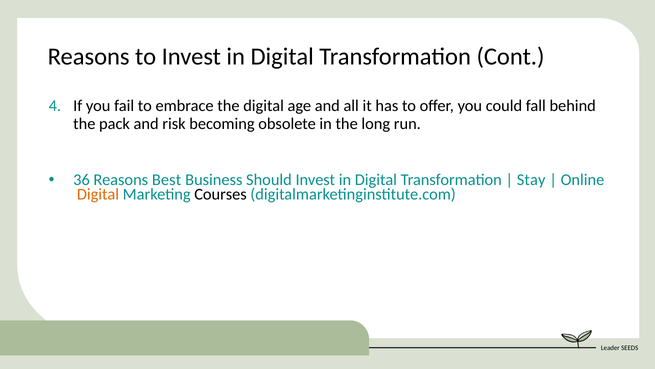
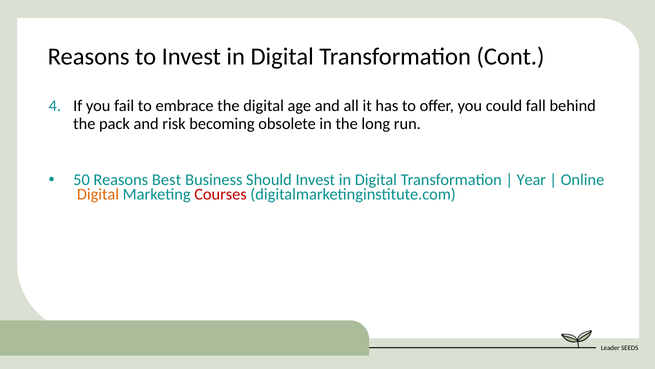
36: 36 -> 50 (82, 180)
Stay: Stay -> Year (531, 180)
Courses colour: black -> red (221, 194)
